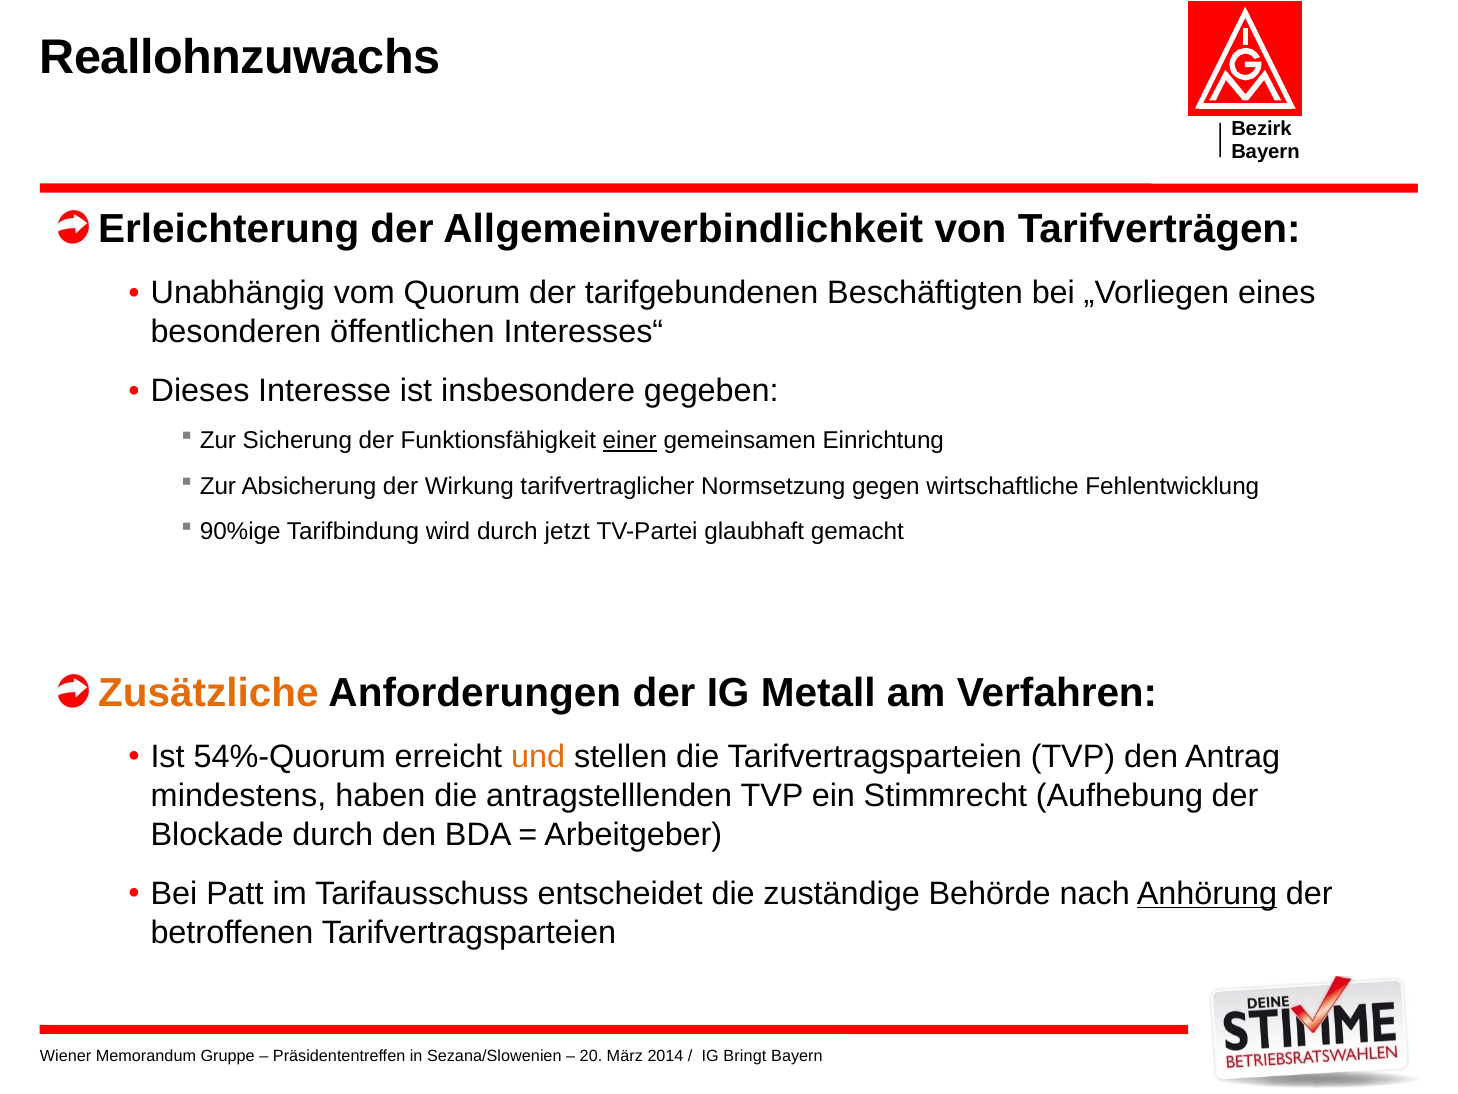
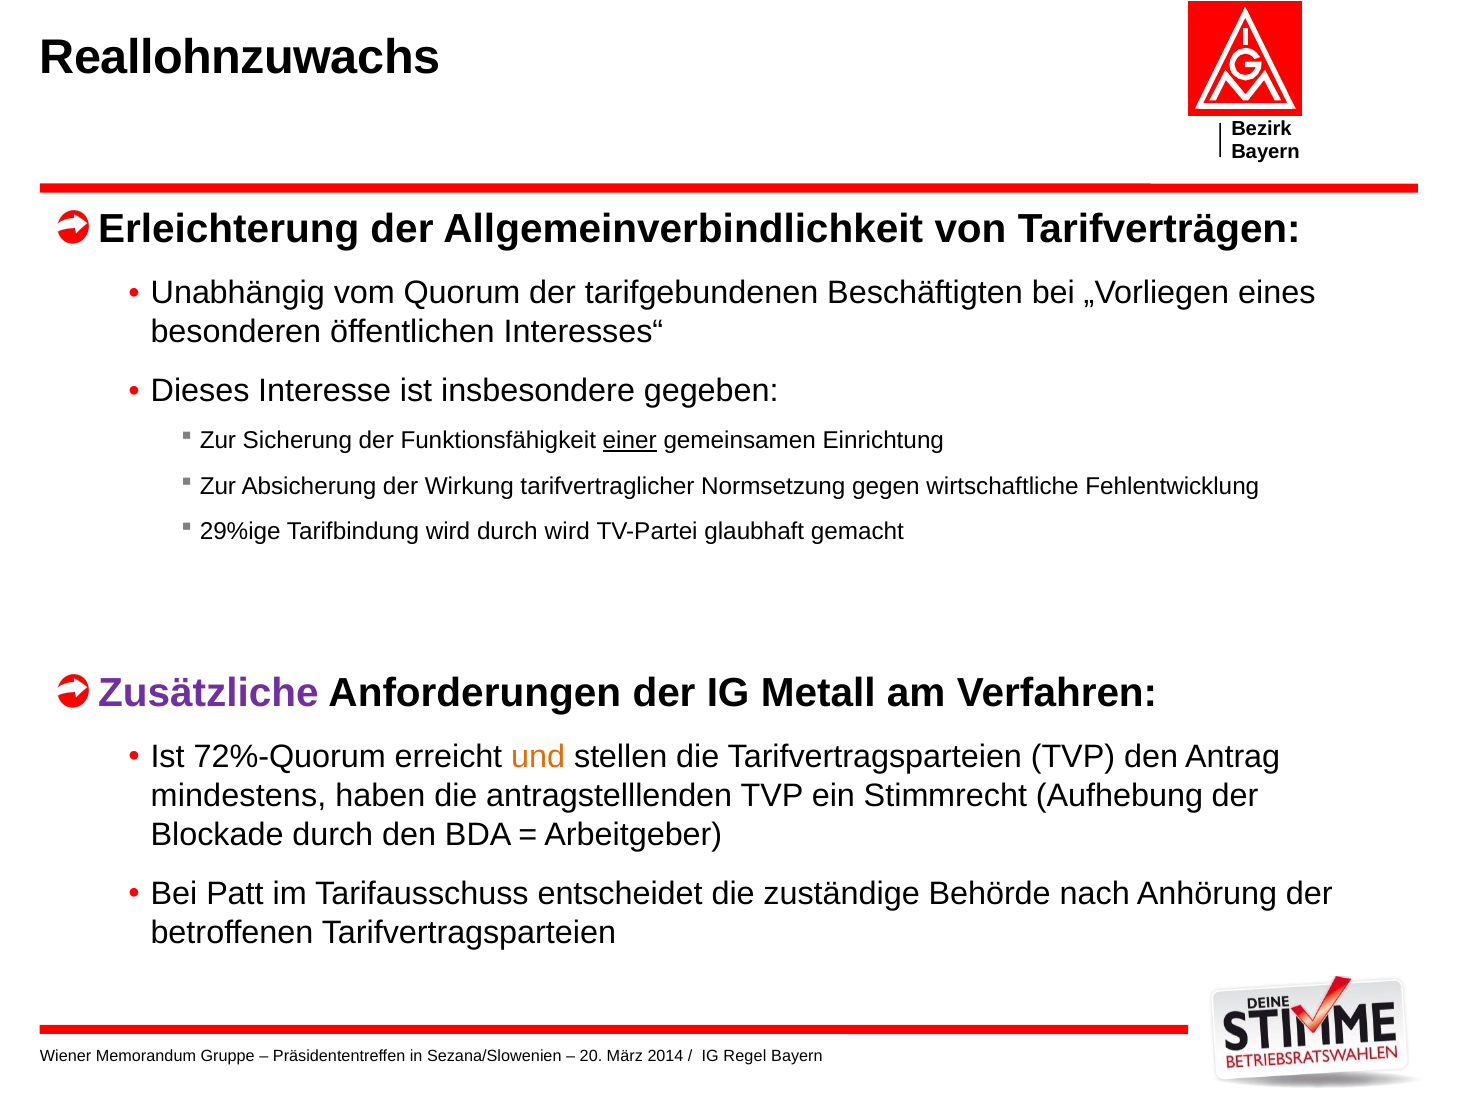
90%ige: 90%ige -> 29%ige (240, 531)
durch jetzt: jetzt -> wird (567, 531)
Zusätzliche colour: orange -> purple (208, 693)
54%-Quorum: 54%-Quorum -> 72%-Quorum (290, 756)
Anhörung underline: present -> none (1207, 893)
Bringt: Bringt -> Regel (745, 1056)
